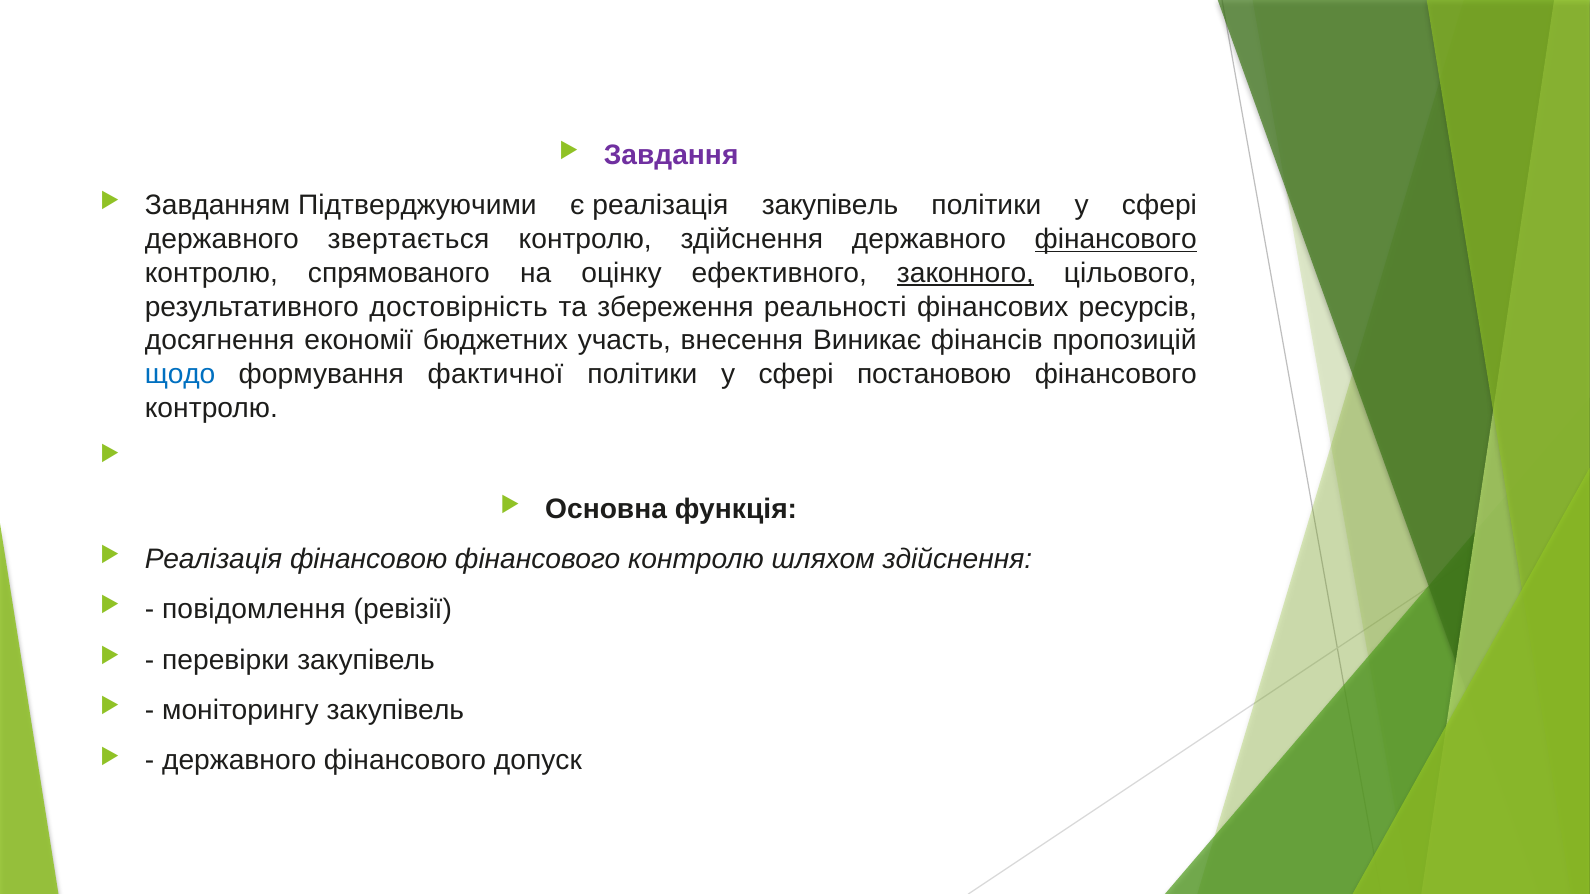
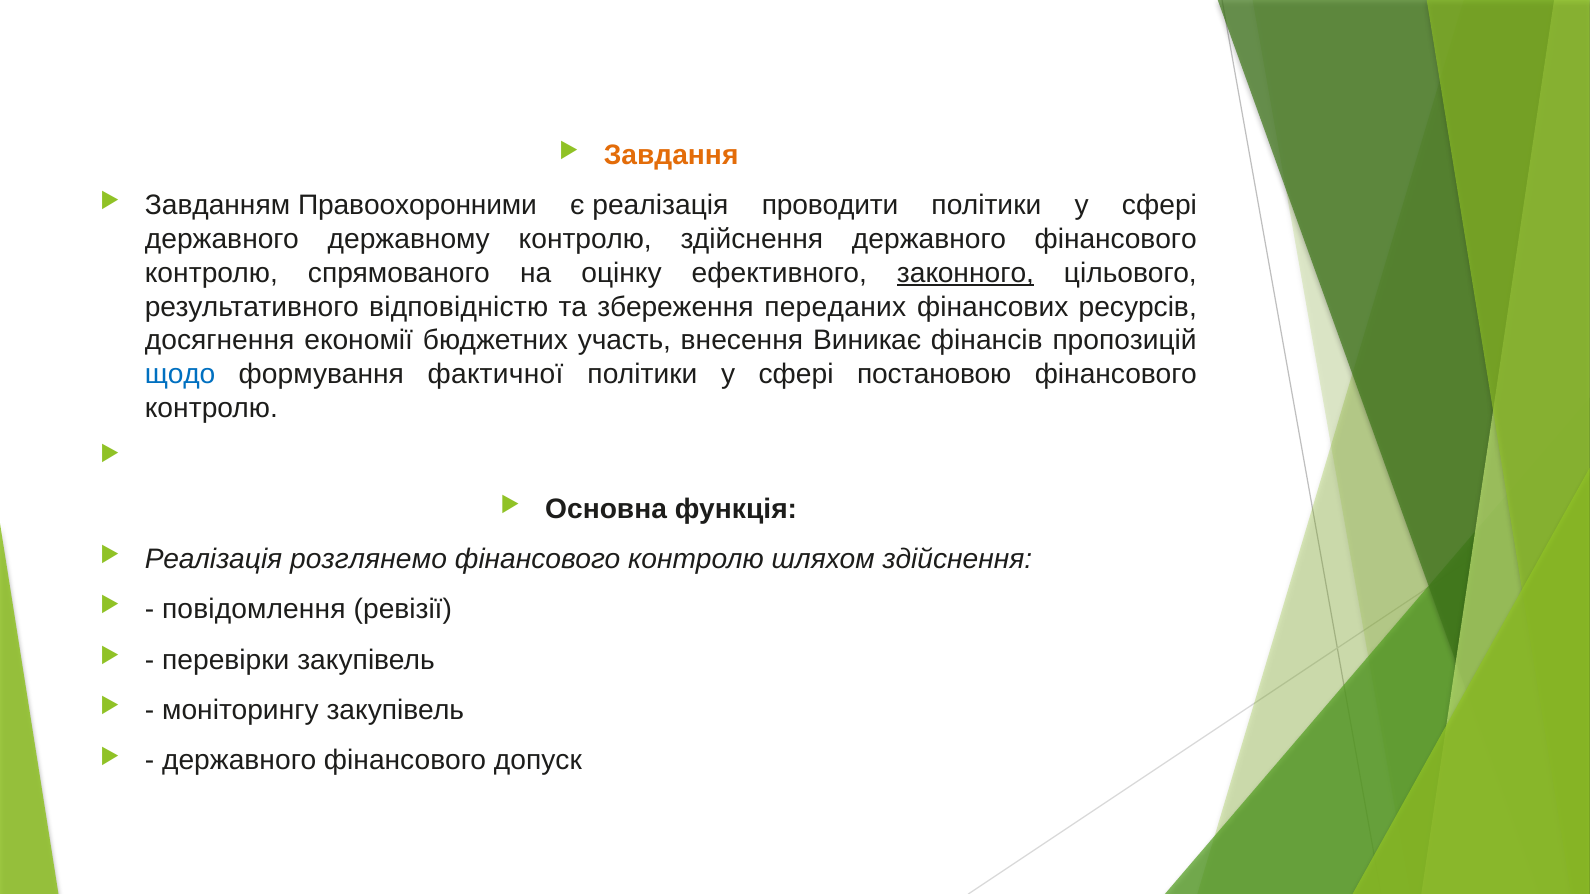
Завдання colour: purple -> orange (671, 155)
Підтверджуючими: Підтверджуючими -> Правоохоронними (418, 206)
реалізація закупівель: закупівель -> проводити (830, 206)
звертається: звертається -> державному (409, 239)
фінансового underline: present -> none (1116, 239)
достовірність: достовірність -> відповідністю (459, 307)
реальності: реальності -> переданих (835, 307)
фінансовою: фінансовою -> розглянемо (368, 559)
